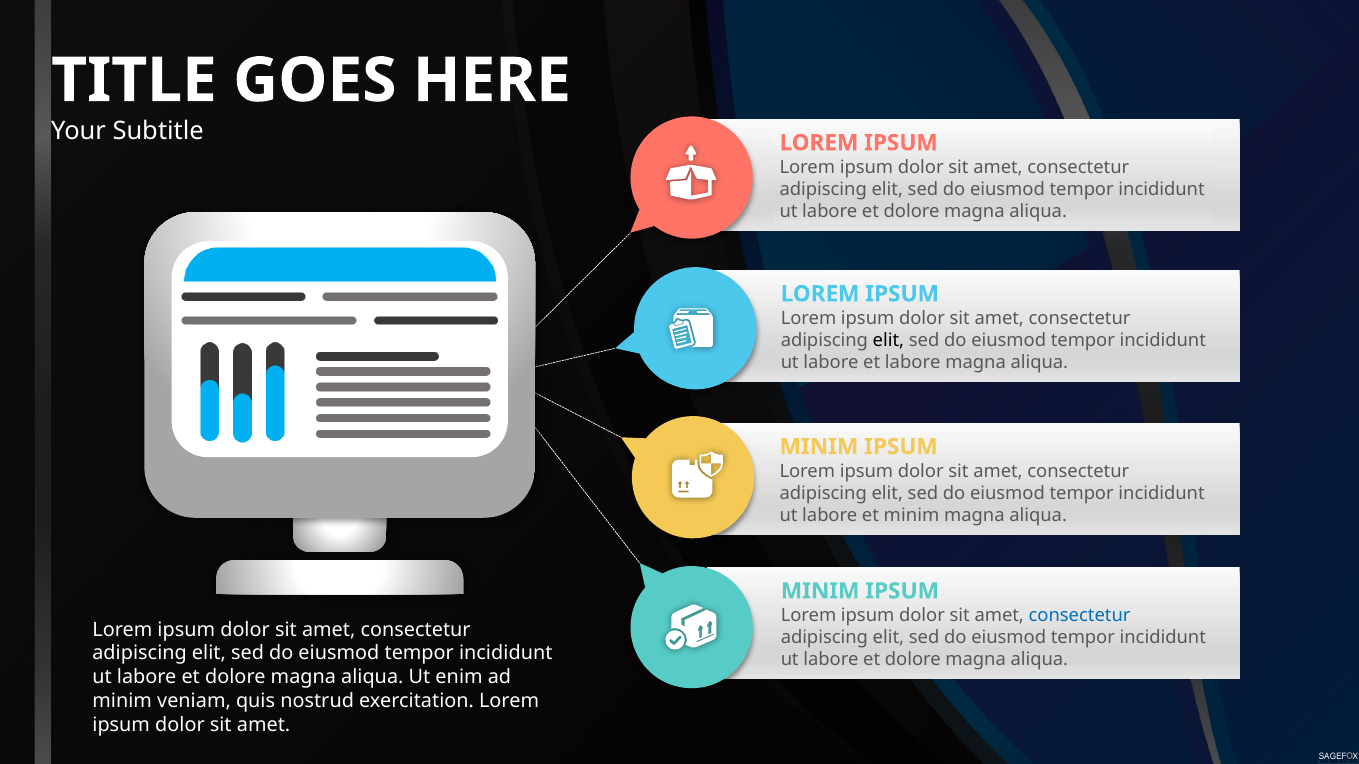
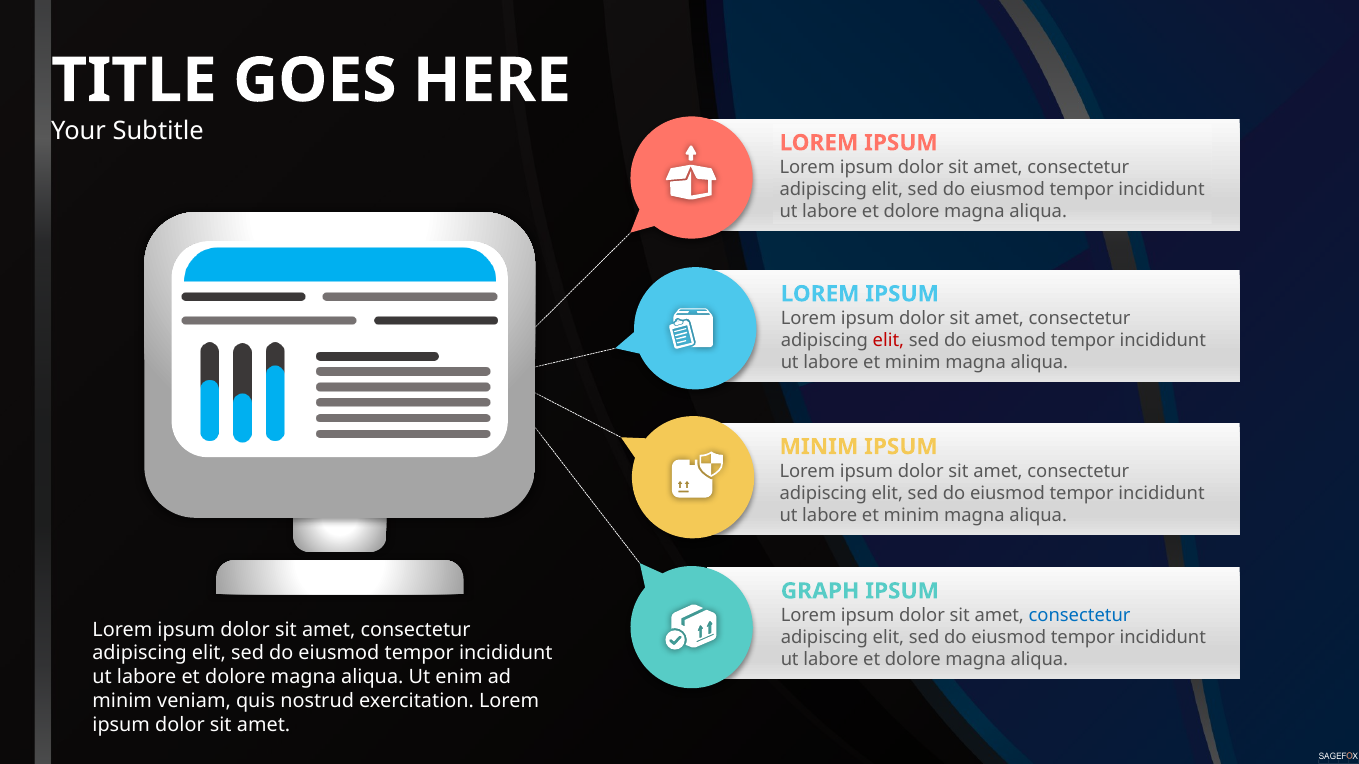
elit colour: black -> red (888, 341)
labore: labore -> minim (913, 363)
MINIM: MINIM -> GRAPH (820, 591)
